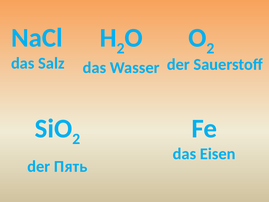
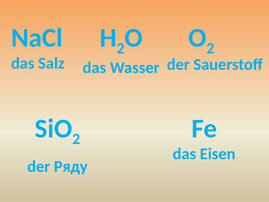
Пять: Пять -> Ряду (71, 166)
